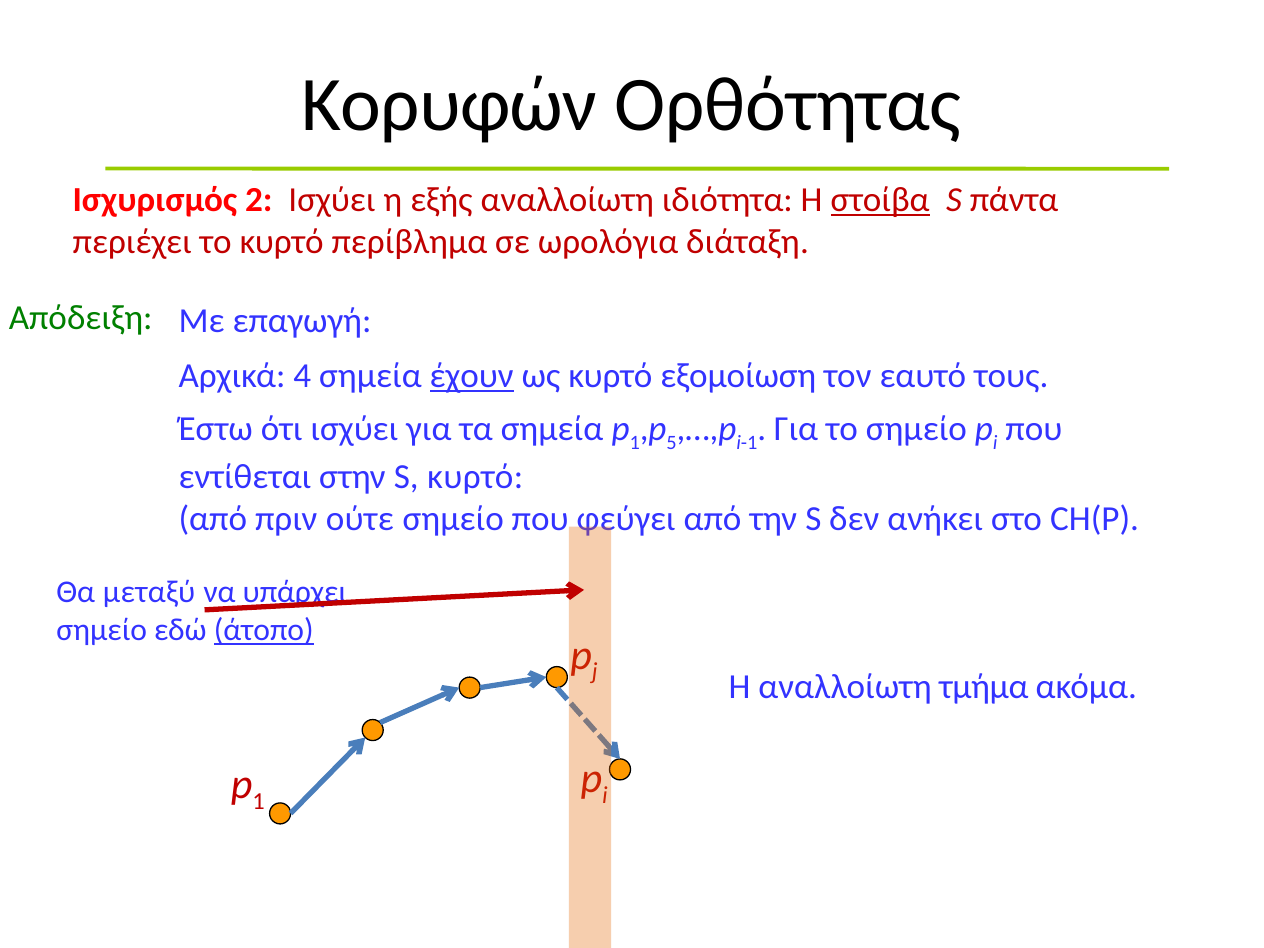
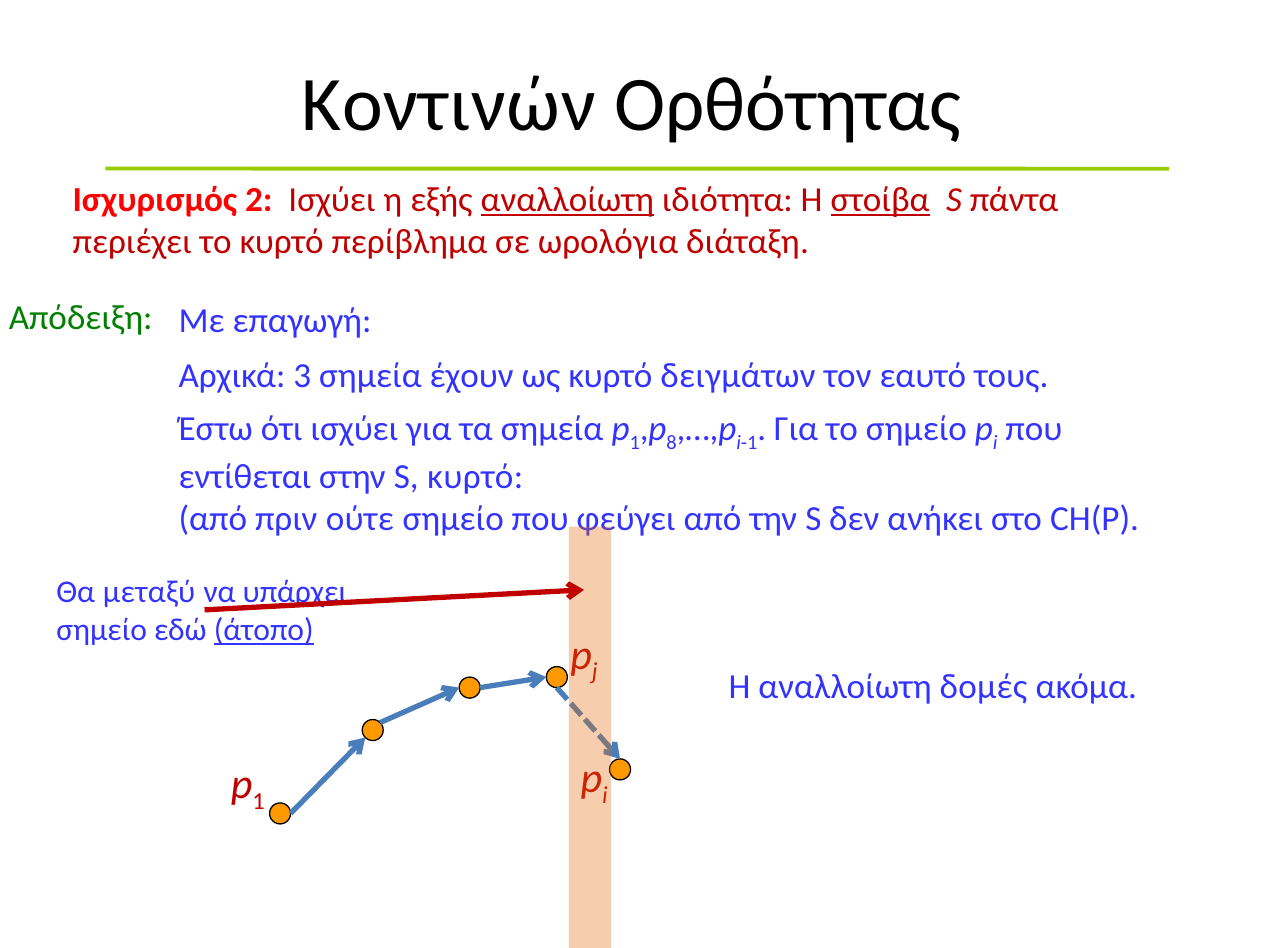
Κορυφών: Κορυφών -> Κοντινών (449, 105)
αναλλοίωτη underline: none -> present (567, 200)
4: 4 -> 3 (302, 376)
έχουν underline: present -> none (472, 376)
εξομοίωση: εξομοίωση -> δειγμάτων (738, 376)
5: 5 -> 8 (672, 443)
τμήμα: τμήμα -> δομές (983, 687)
